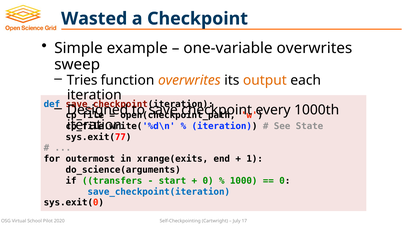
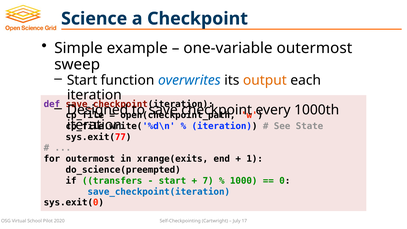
Wasted: Wasted -> Science (94, 19)
one-variable overwrites: overwrites -> outermost (314, 48)
Tries: Tries -> Start (82, 80)
overwrites colour: orange -> blue (189, 80)
def colour: blue -> purple (52, 104)
do_science(arguments: do_science(arguments -> do_science(preempted (123, 170)
0: 0 -> 7 (208, 181)
